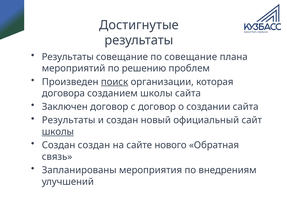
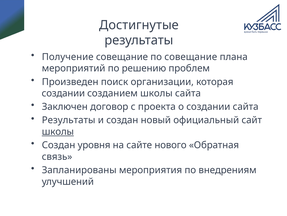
Результаты: Результаты -> Получение (68, 57)
поиск underline: present -> none (115, 82)
договора: договора -> создании (63, 93)
с договор: договор -> проекта (157, 106)
Создан создан: создан -> уровня (94, 145)
